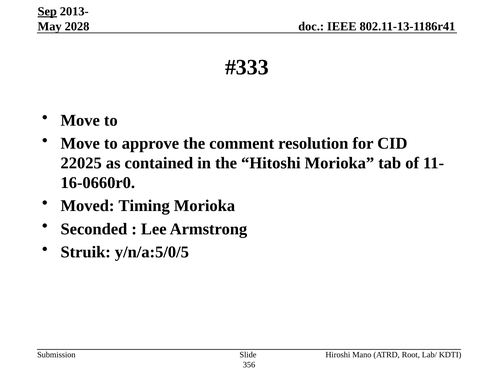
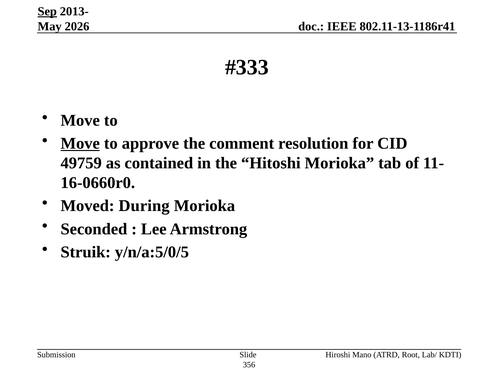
2028: 2028 -> 2026 (77, 26)
Move underline: none -> present (80, 144)
22025: 22025 -> 49759 (81, 163)
Timing: Timing -> During (144, 206)
